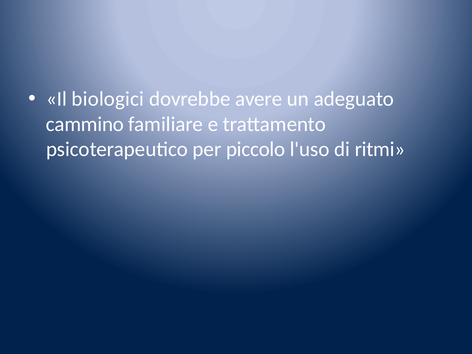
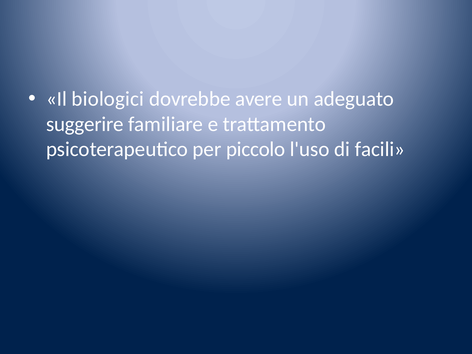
cammino: cammino -> suggerire (85, 124)
ritmi: ritmi -> facili (380, 149)
